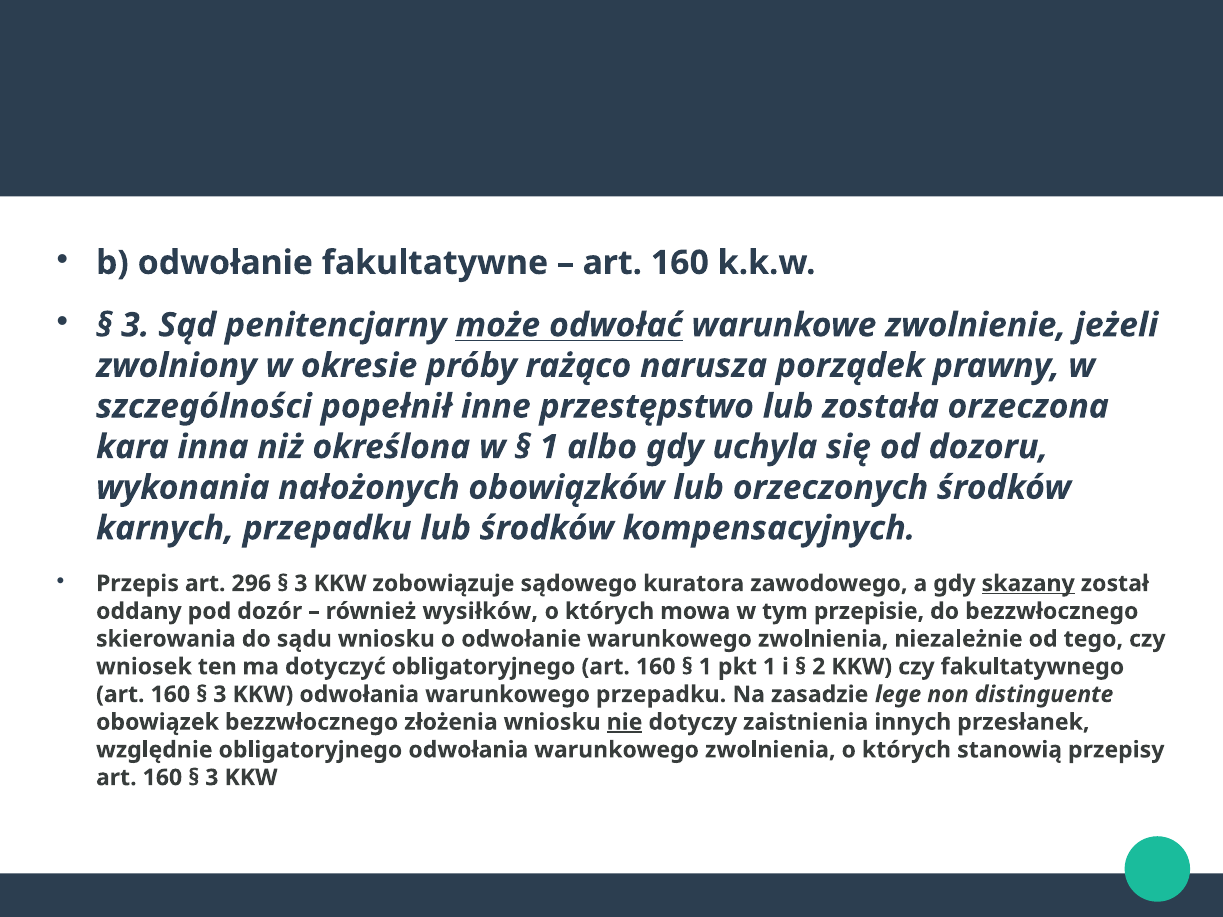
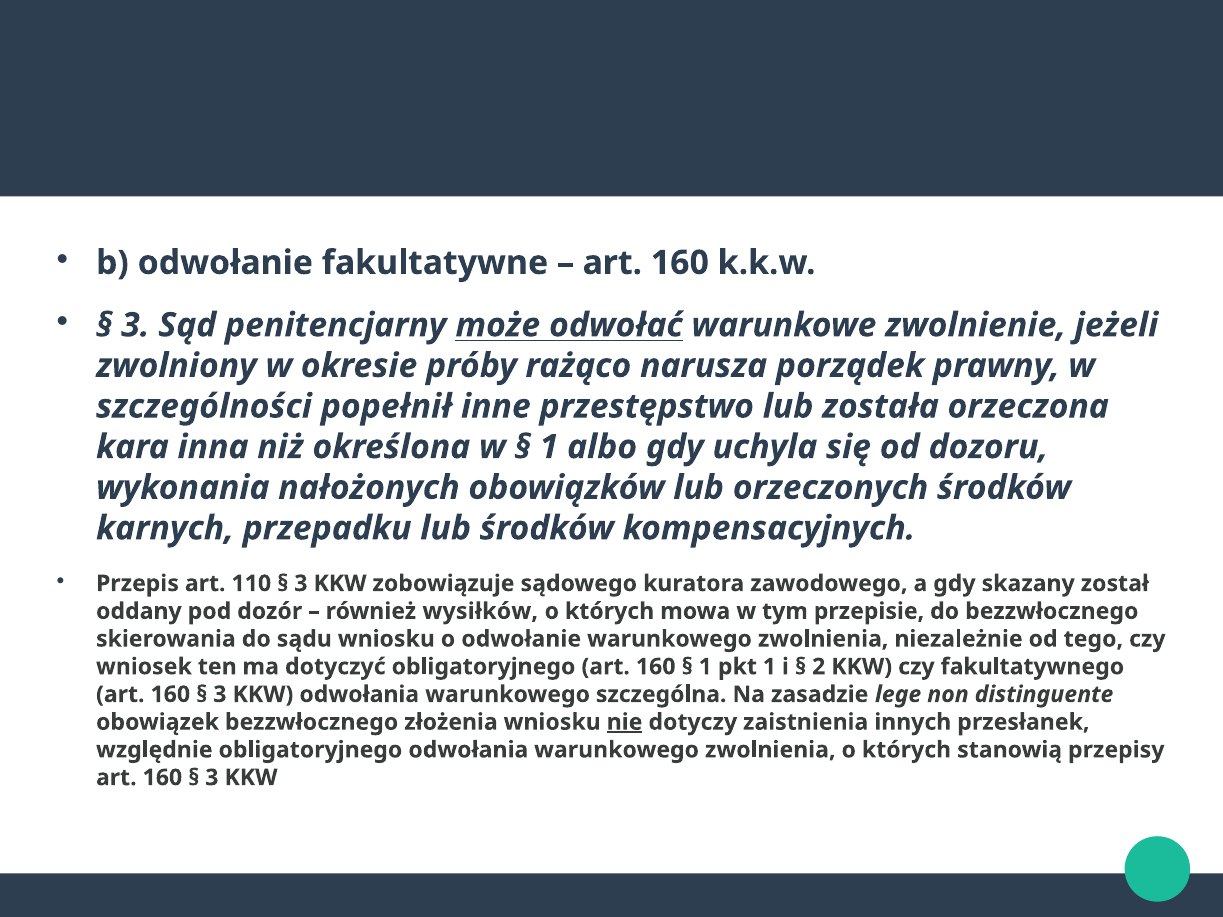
296: 296 -> 110 (251, 584)
skazany underline: present -> none (1028, 584)
warunkowego przepadku: przepadku -> szczególna (661, 695)
